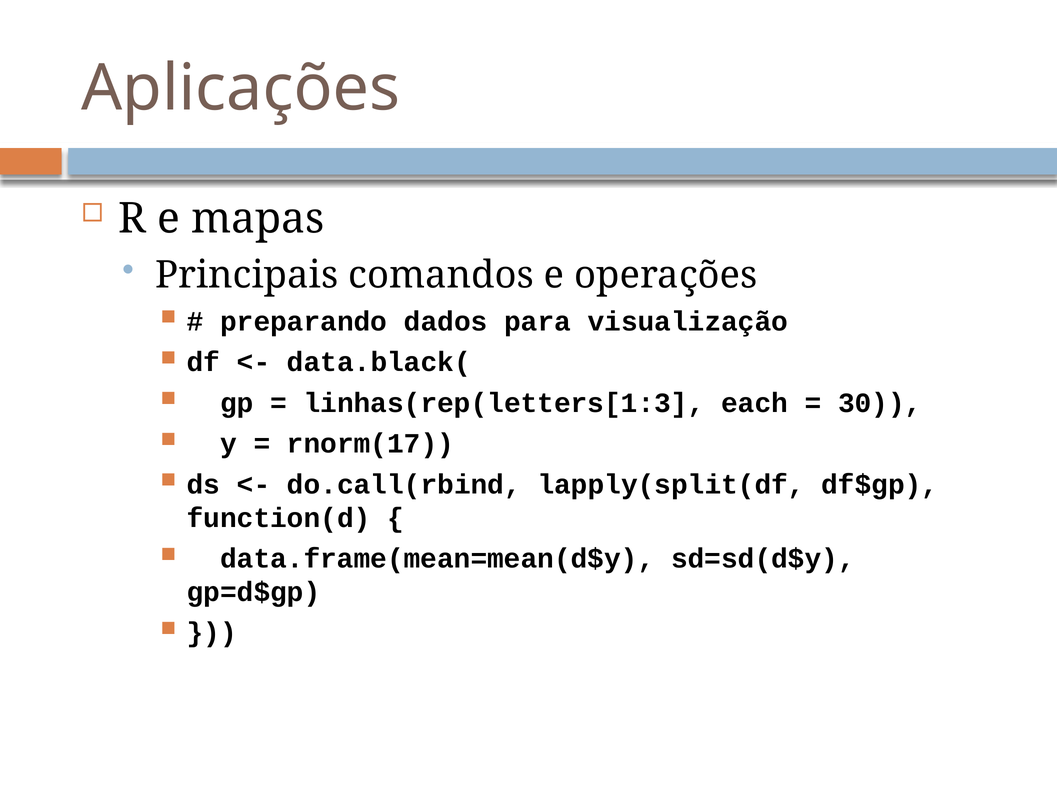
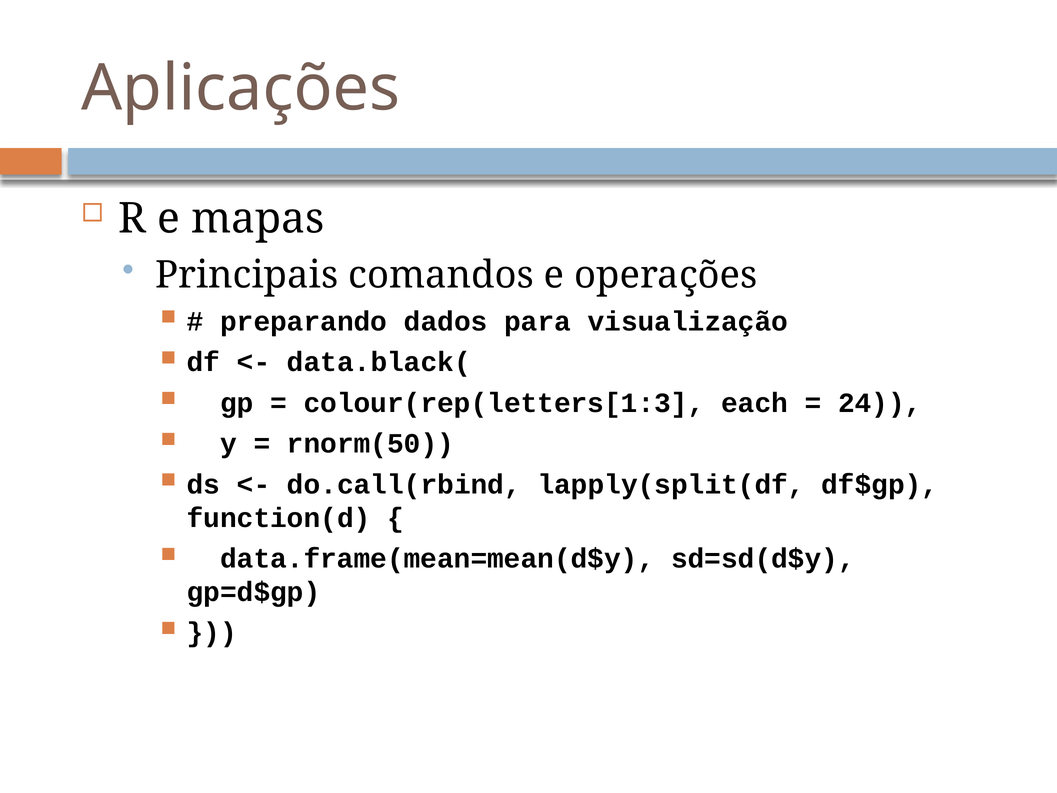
linhas(rep(letters[1:3: linhas(rep(letters[1:3 -> colour(rep(letters[1:3 (504, 403)
30: 30 -> 24 (880, 403)
rnorm(17: rnorm(17 -> rnorm(50 (370, 443)
